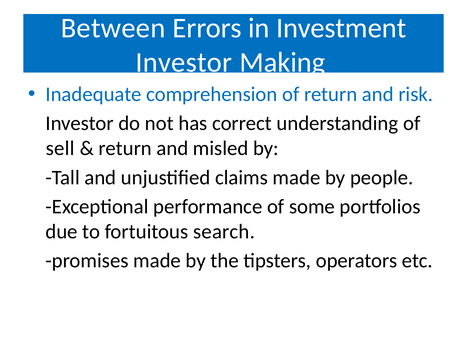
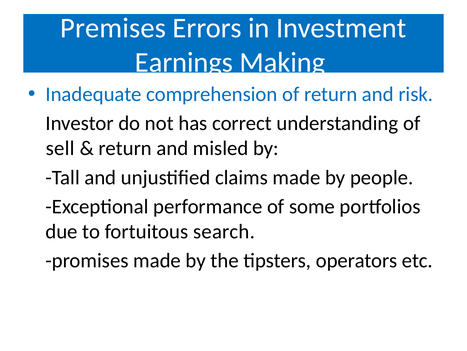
Between: Between -> Premises (113, 28)
Investor: Investor -> Earnings (184, 62)
